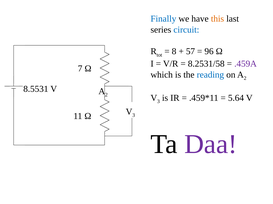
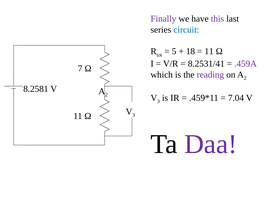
Finally colour: blue -> purple (163, 19)
this colour: orange -> purple (217, 19)
8: 8 -> 5 (174, 52)
57: 57 -> 18 (190, 52)
96: 96 -> 11 (209, 52)
8.2531/58: 8.2531/58 -> 8.2531/41 (206, 64)
reading colour: blue -> purple (210, 75)
8.5531: 8.5531 -> 8.2581 (36, 89)
5.64: 5.64 -> 7.04 (236, 98)
